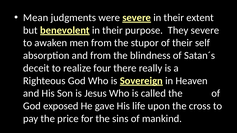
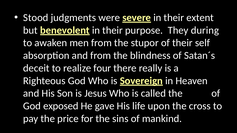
Mean: Mean -> Stood (36, 18)
They severe: severe -> during (205, 30)
